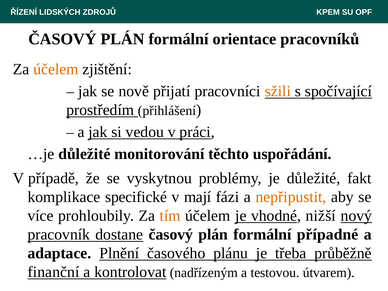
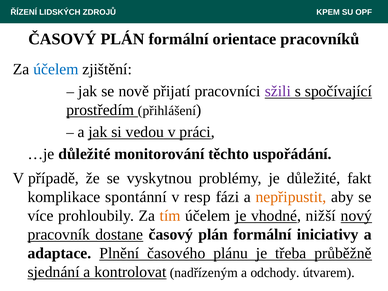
účelem colour: orange -> blue (56, 69)
sžili colour: orange -> purple (278, 91)
specifické: specifické -> spontánní (136, 197)
mají: mají -> resp (197, 197)
případné: případné -> iniciativy (328, 234)
finanční: finanční -> sjednání (54, 272)
testovou: testovou -> odchody (275, 273)
